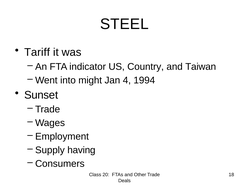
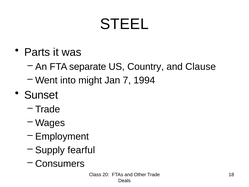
Tariff: Tariff -> Parts (37, 52)
indicator: indicator -> separate (88, 67)
Taiwan: Taiwan -> Clause (201, 67)
4: 4 -> 7 (127, 80)
having: having -> fearful (81, 150)
